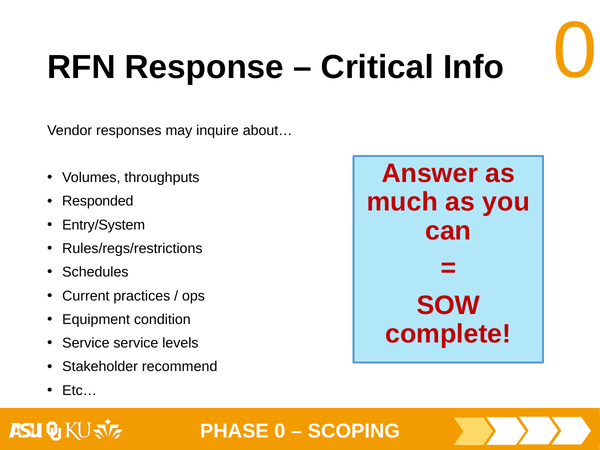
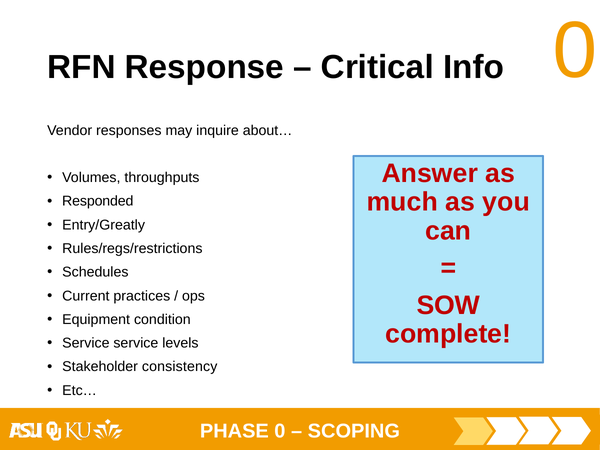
Entry/System: Entry/System -> Entry/Greatly (104, 225)
recommend: recommend -> consistency (180, 367)
